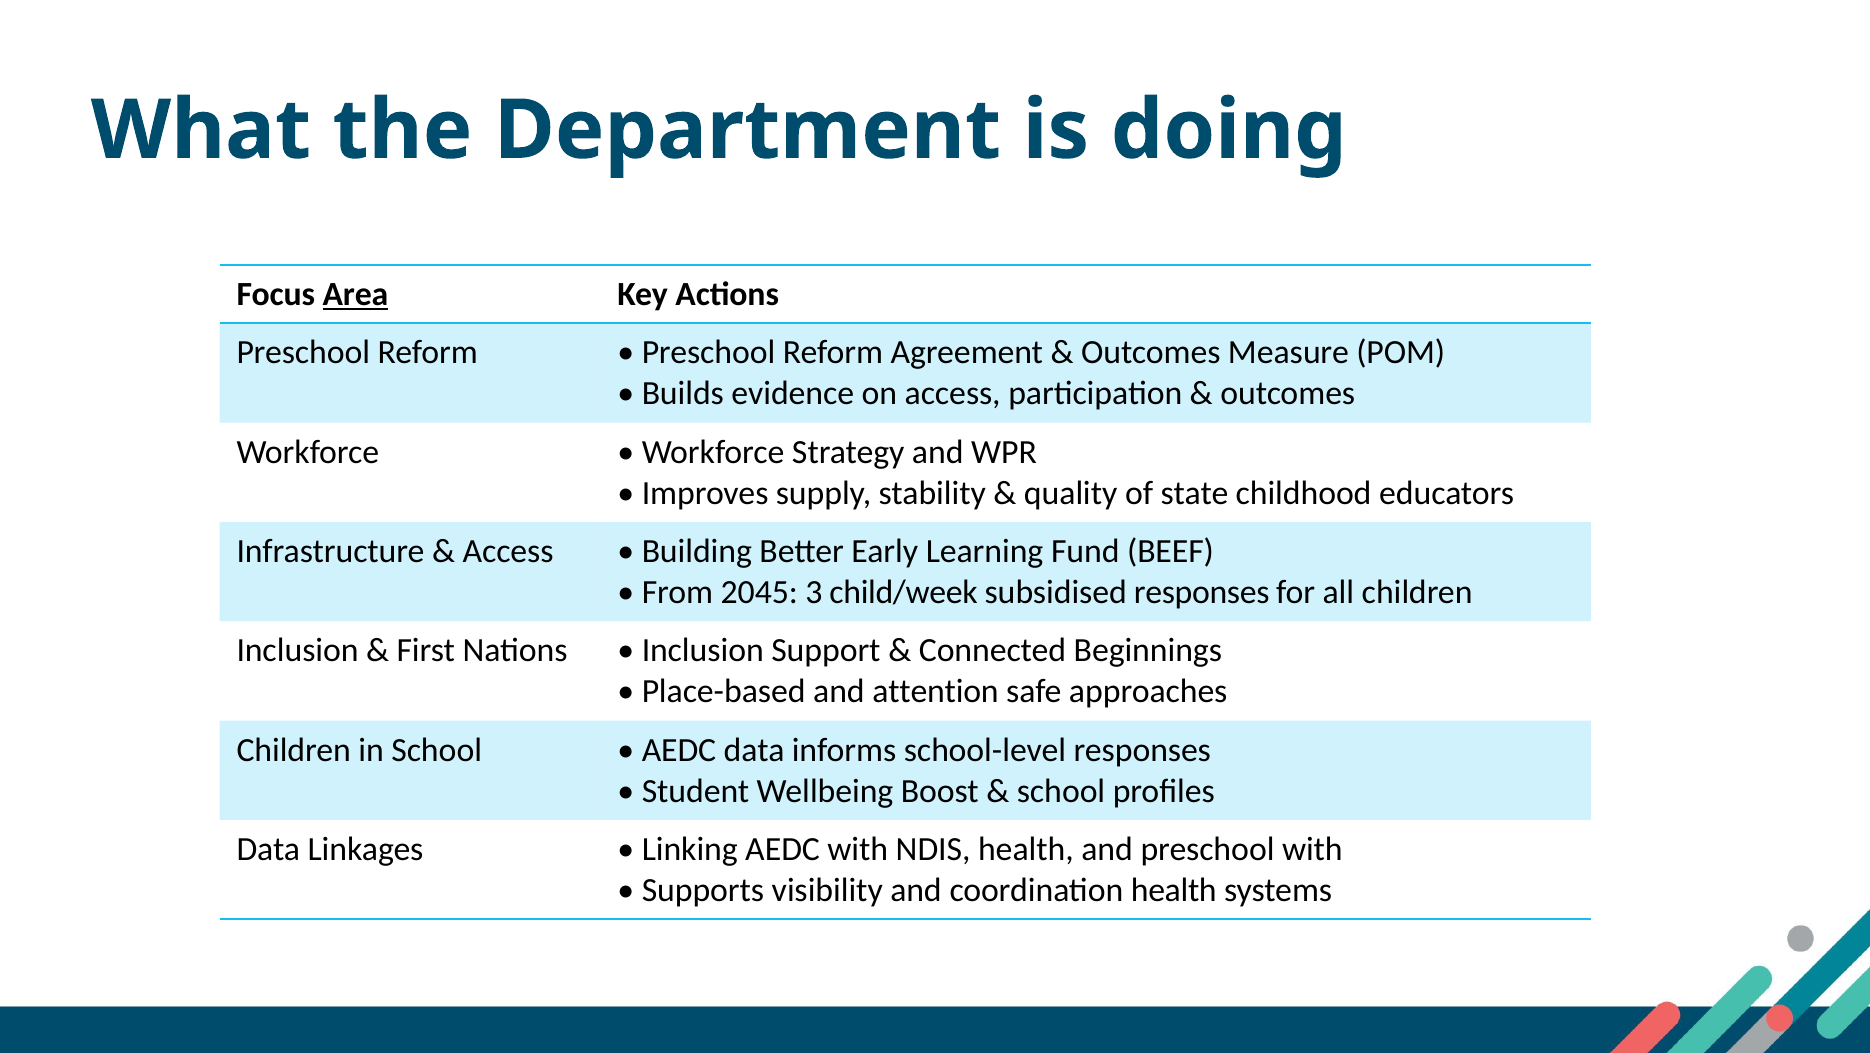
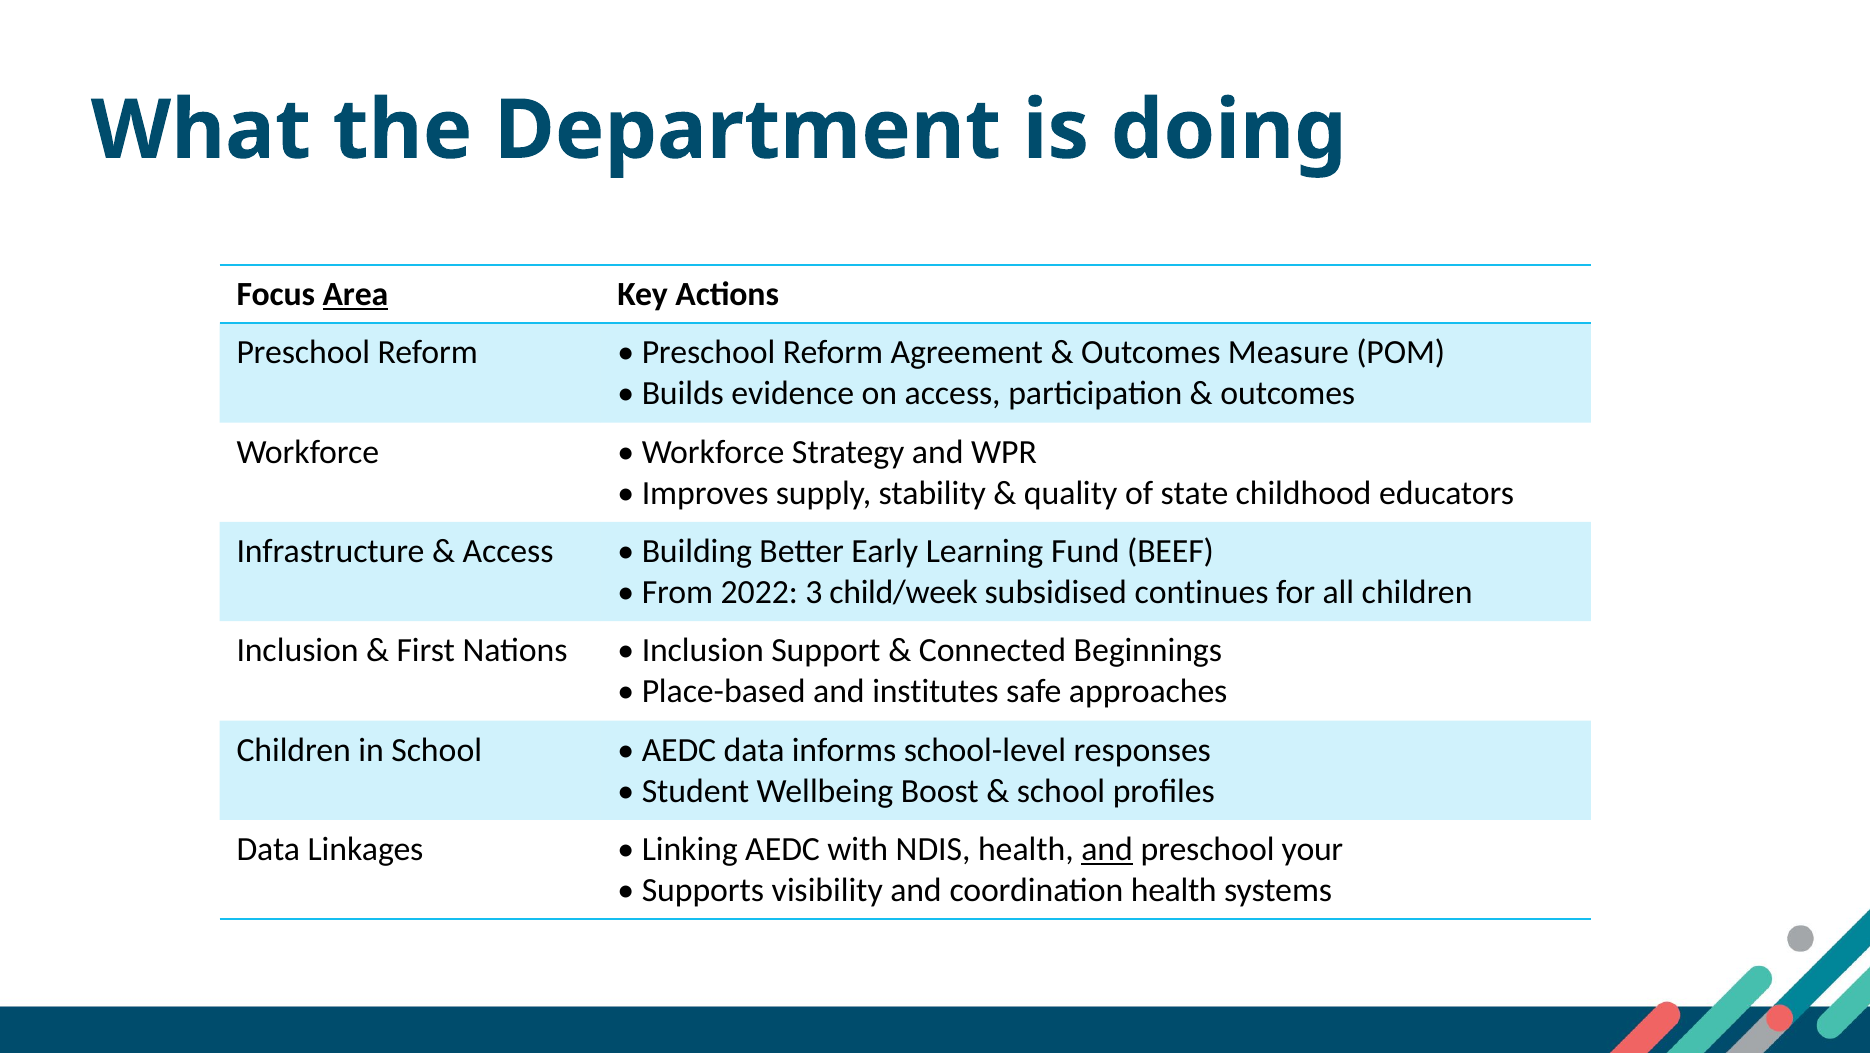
2045: 2045 -> 2022 (759, 592)
subsidised responses: responses -> continues (1202, 592)
attention: attention -> institutes (936, 692)
and underline: none -> present (1107, 849)
preschool with: with -> your (1312, 849)
